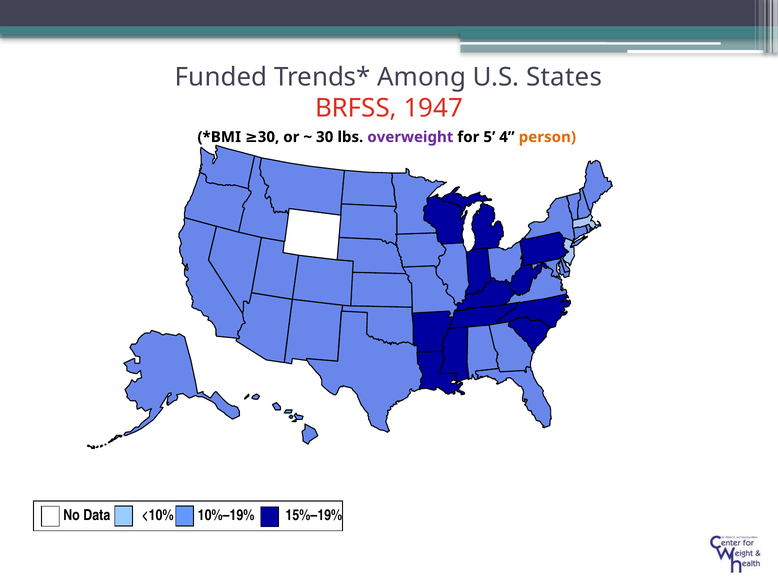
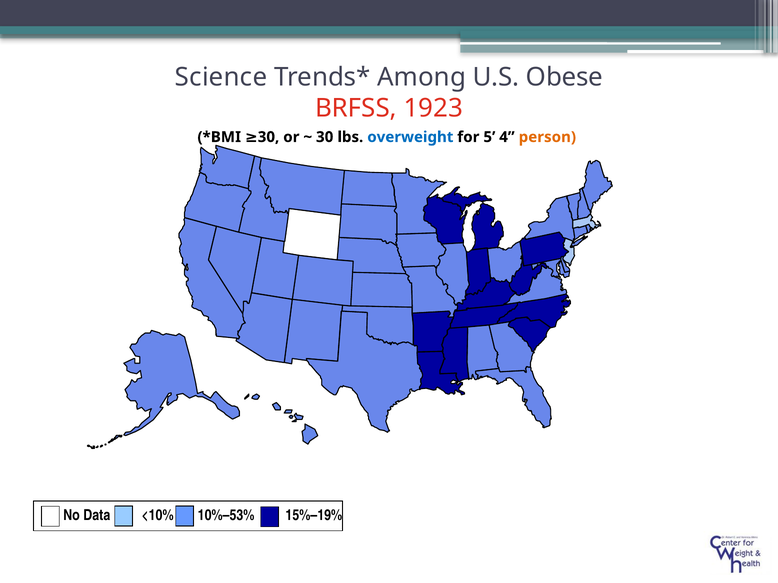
Funded: Funded -> Science (221, 77)
States: States -> Obese (565, 77)
1947: 1947 -> 1923 (433, 108)
overweight colour: purple -> blue (410, 137)
10%–19%: 10%–19% -> 10%–53% (226, 515)
